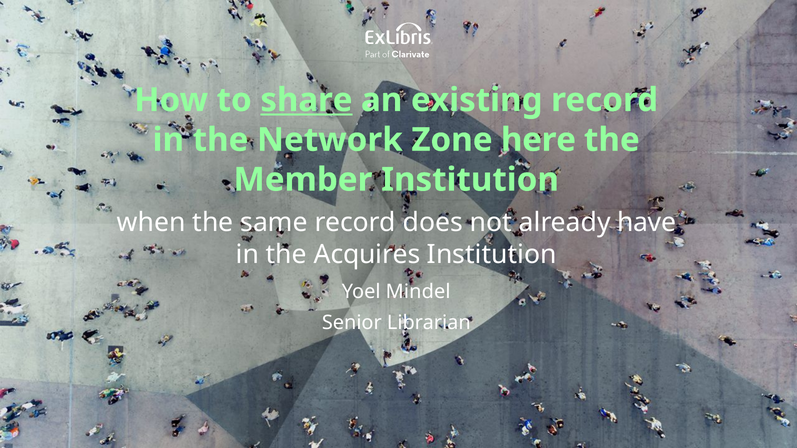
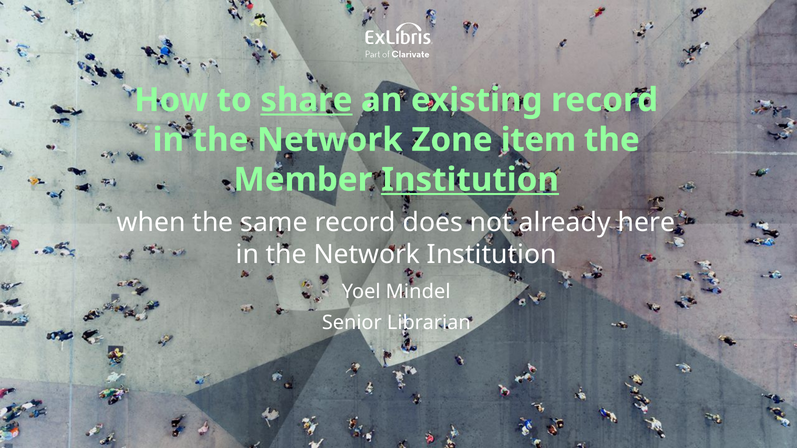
here: here -> item (538, 140)
Institution underline: none -> present (470, 180)
have: have -> here (646, 223)
Acquires: Acquires -> Network (367, 255)
